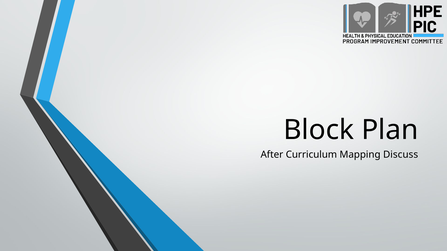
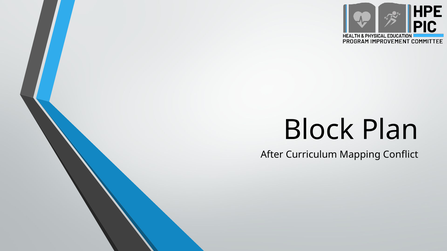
Discuss: Discuss -> Conflict (401, 155)
